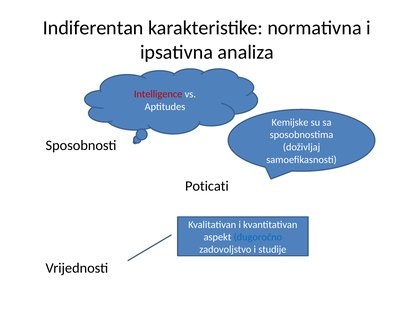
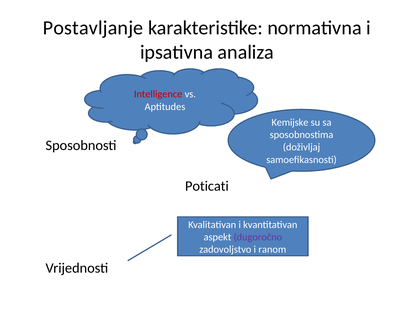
Indiferentan: Indiferentan -> Postavljanje (93, 28)
dugoročno colour: blue -> purple (258, 237)
studije: studije -> ranom (272, 250)
